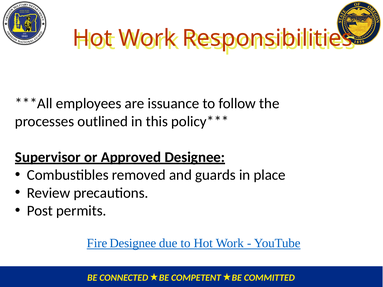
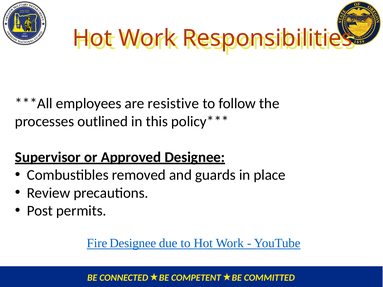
issuance: issuance -> resistive (173, 104)
